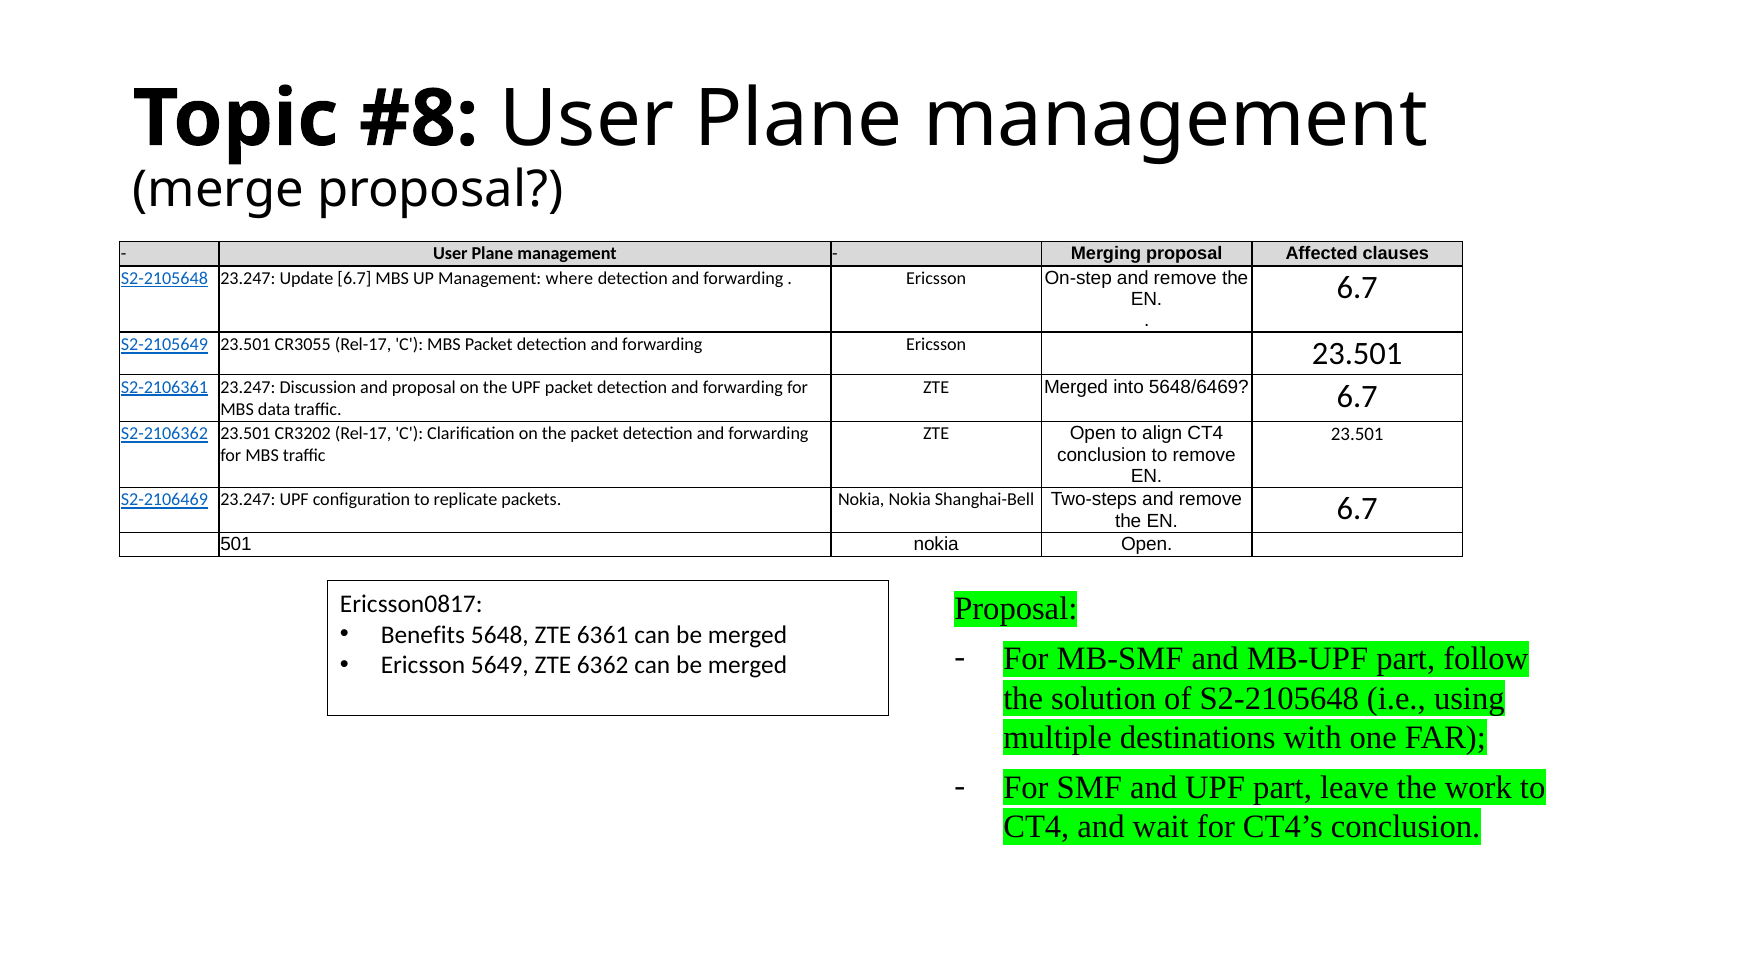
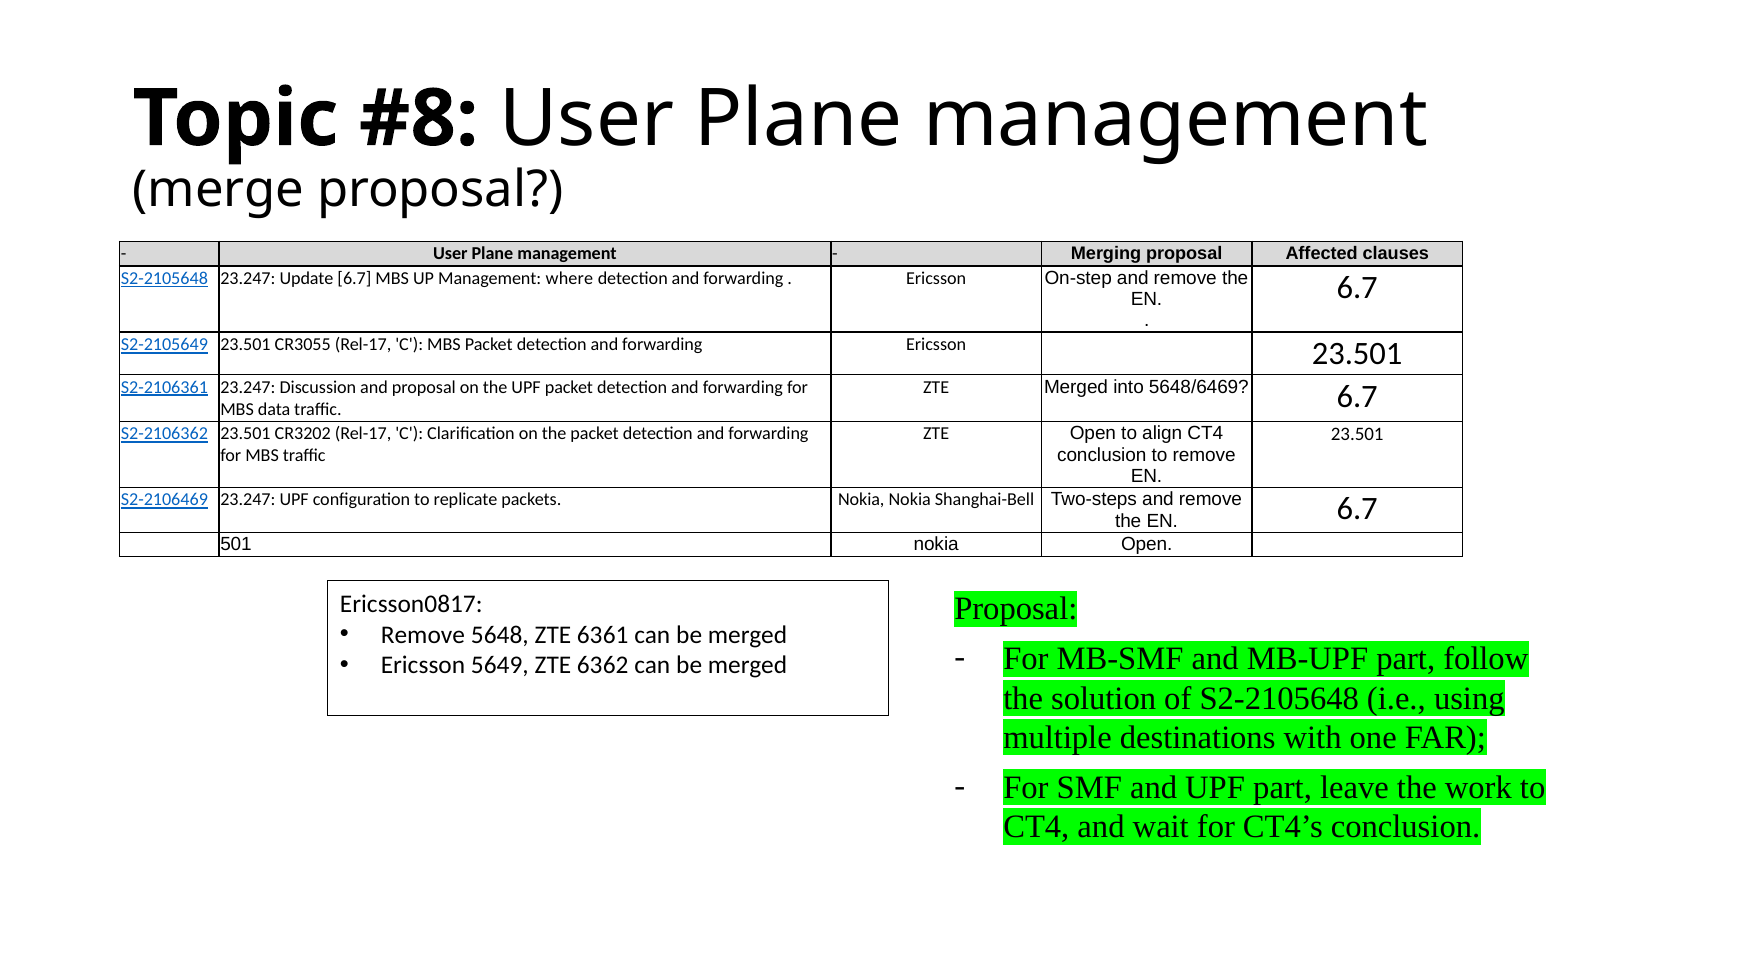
Benefits: Benefits -> Remove (423, 635)
